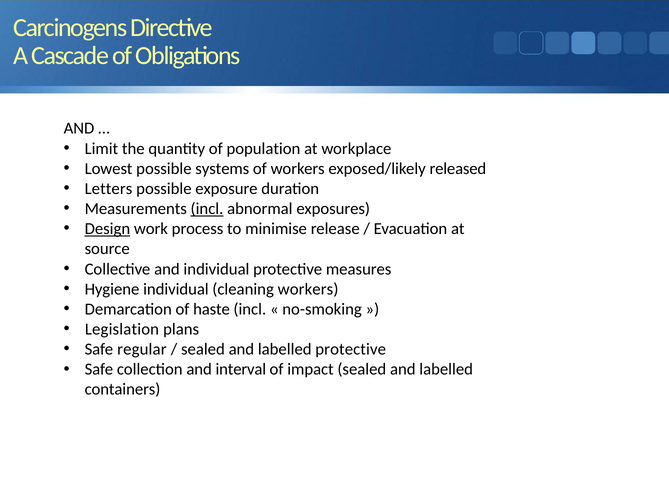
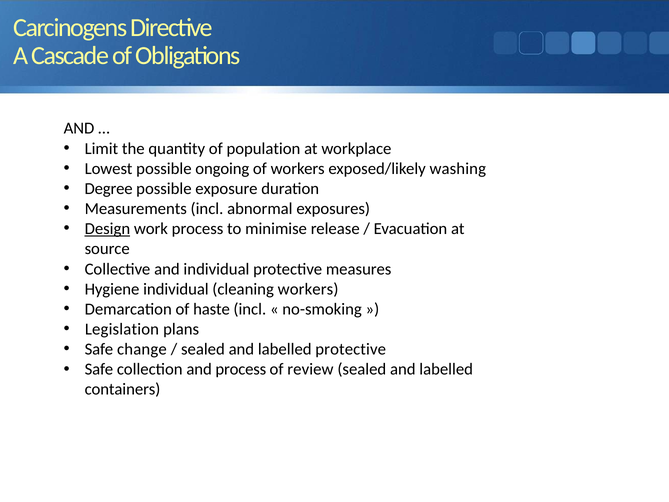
systems: systems -> ongoing (222, 168)
released: released -> washing (458, 168)
Letters: Letters -> Degree (109, 189)
incl underline: present -> none (207, 209)
regular: regular -> change (142, 349)
and interval: interval -> process (241, 369)
impact: impact -> review (310, 369)
